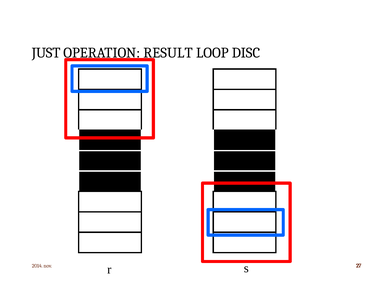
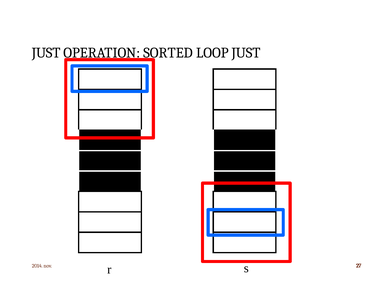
RESULT: RESULT -> SORTED (168, 53)
LOOP DISC: DISC -> JUST (246, 53)
